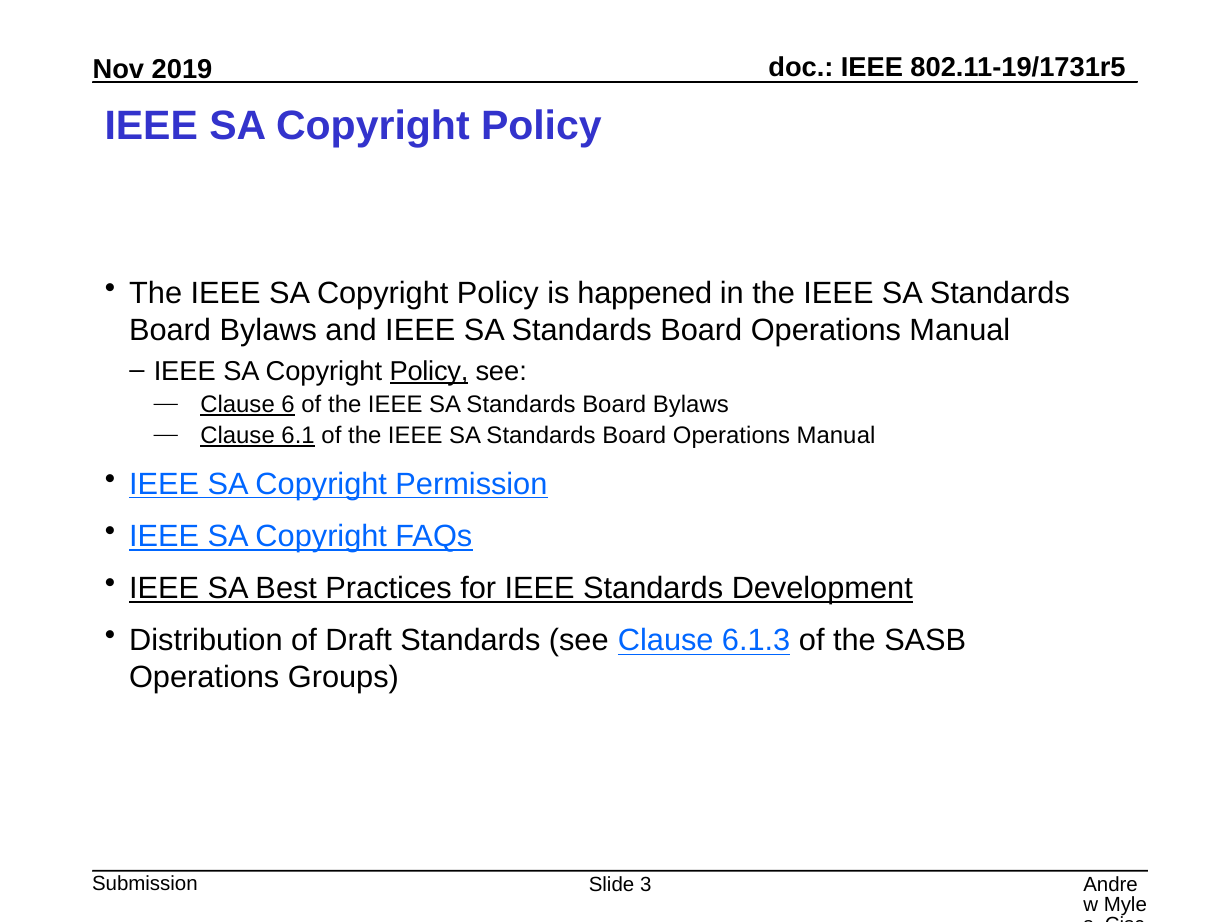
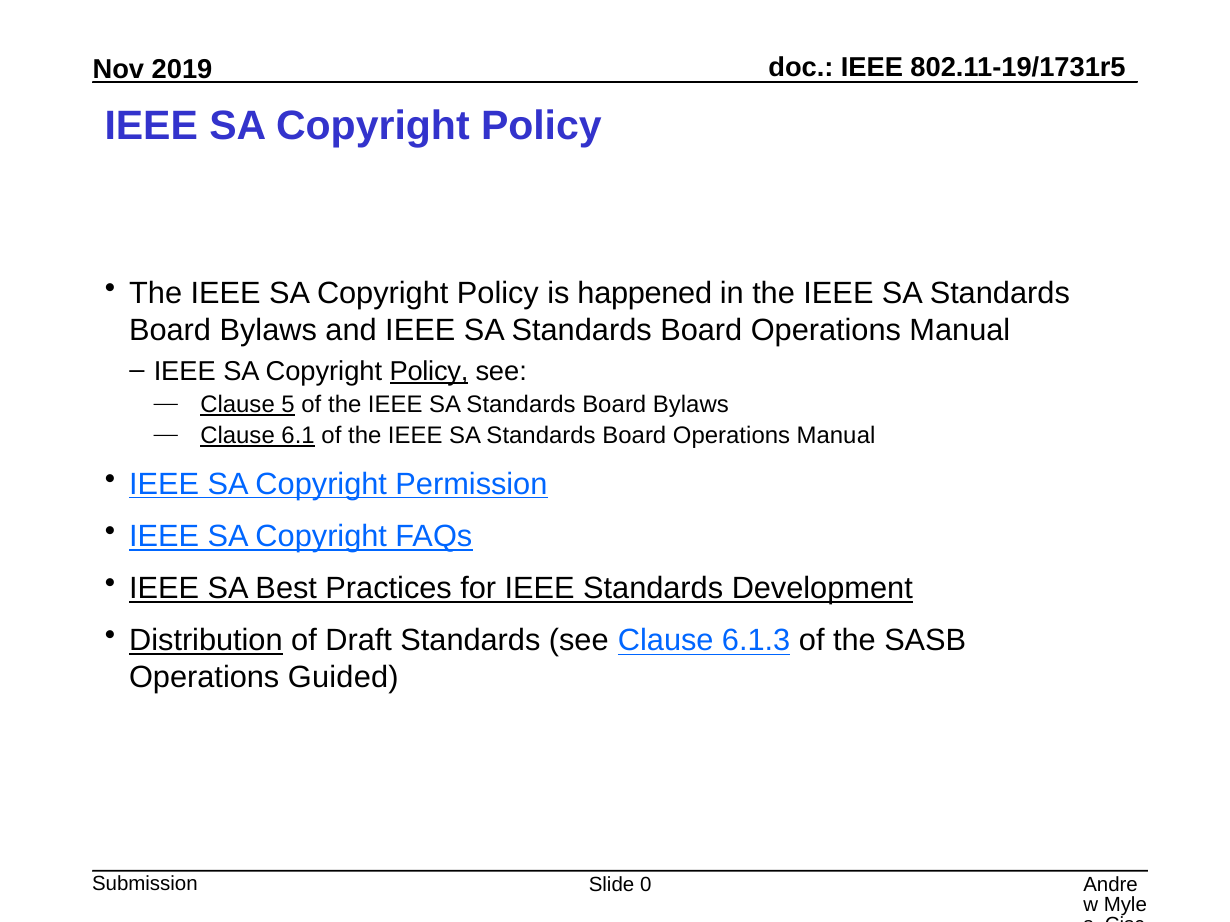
6: 6 -> 5 (288, 404)
Distribution underline: none -> present (206, 641)
Groups: Groups -> Guided (343, 678)
3: 3 -> 0 (646, 885)
